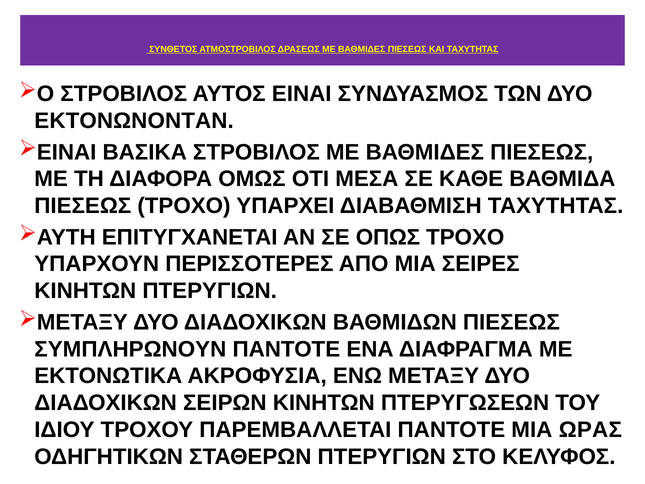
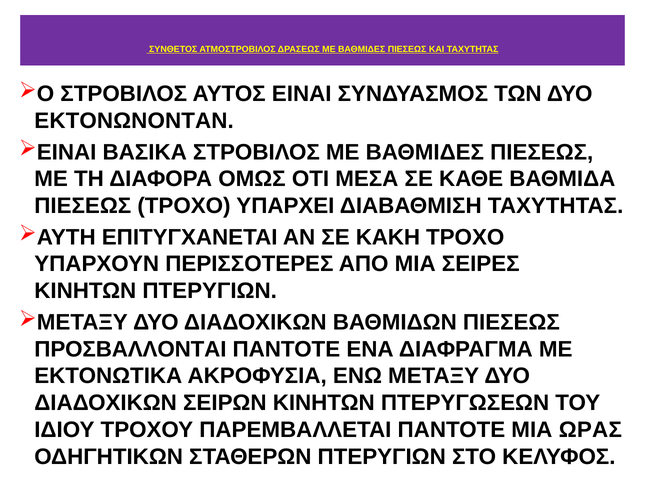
ΟΠΩΣ: ΟΠΩΣ -> ΚΑΚΗ (388, 237)
ΣΥΜΠΛΗΡΩΝΟΥΝ: ΣΥΜΠΛΗΡΩΝΟΥΝ -> ΠΡΟΣΒΑΛΛΟΝΤΑΙ (130, 349)
